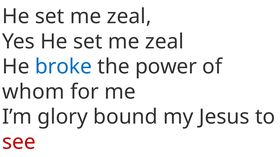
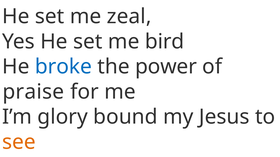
zeal: zeal -> bird (165, 42)
whom: whom -> praise (33, 92)
see colour: red -> orange (19, 142)
